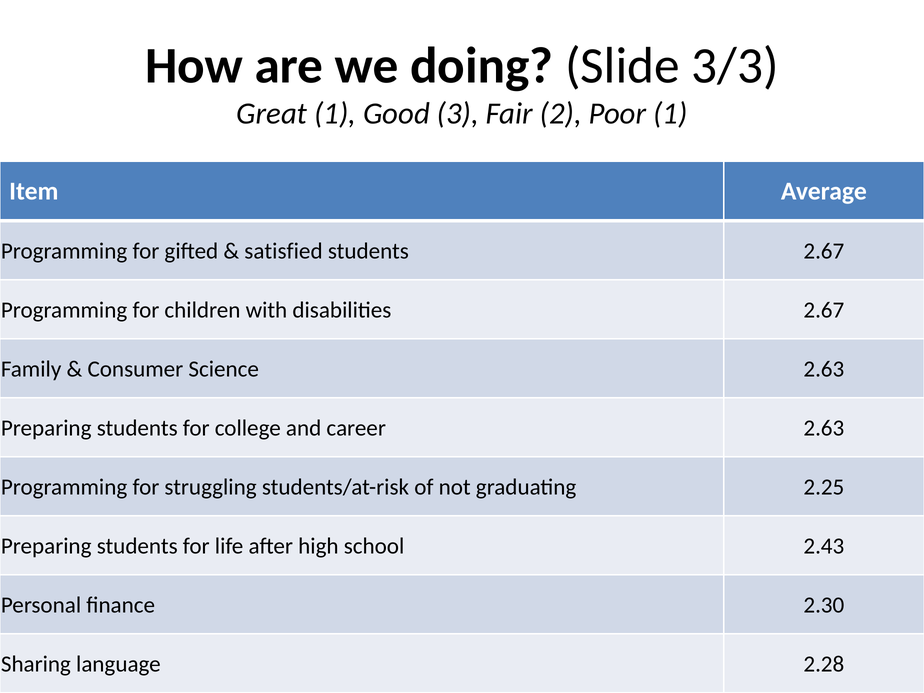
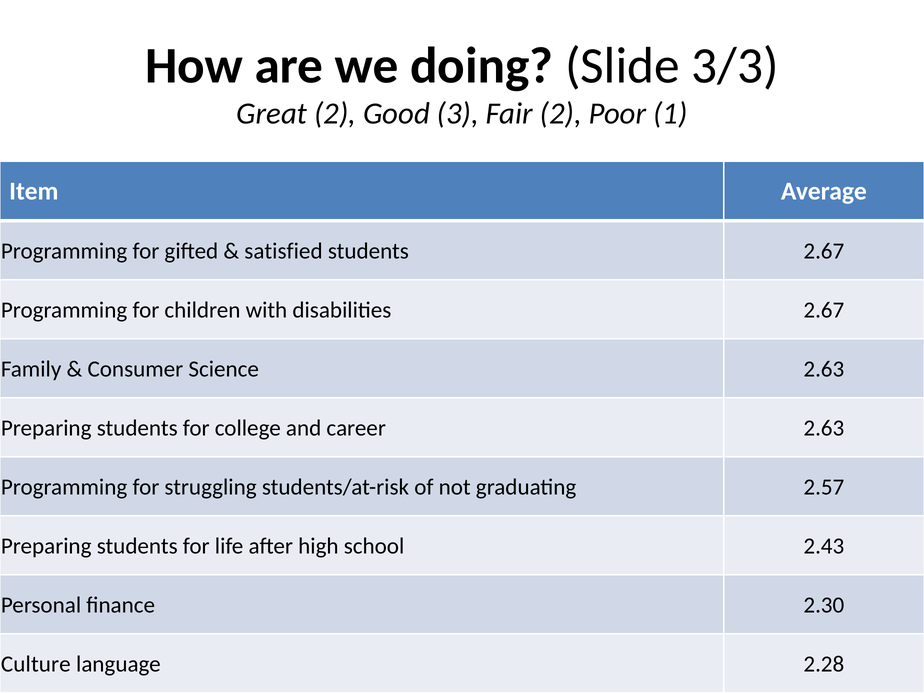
Great 1: 1 -> 2 (335, 114)
2.25: 2.25 -> 2.57 (824, 487)
Sharing: Sharing -> Culture (36, 664)
